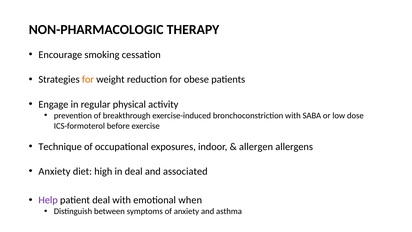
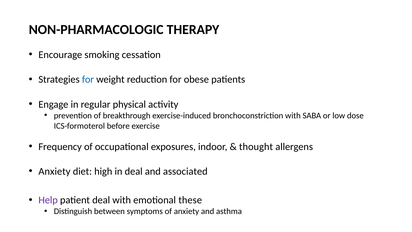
for colour: orange -> blue (88, 79)
Technique: Technique -> Frequency (60, 146)
allergen: allergen -> thought (256, 146)
when: when -> these (190, 200)
